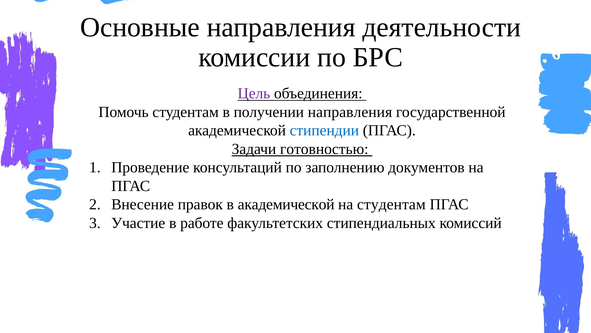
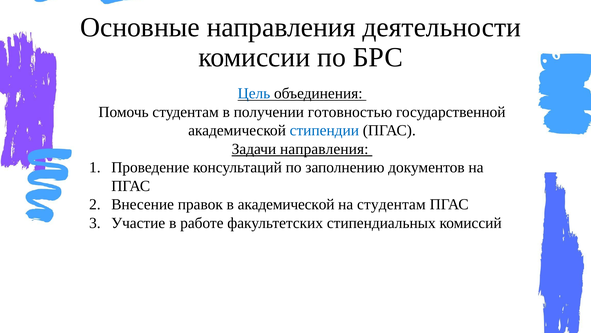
Цель colour: purple -> blue (254, 93)
получении направления: направления -> готовностью (350, 112)
Задачи готовностью: готовностью -> направления (324, 149)
